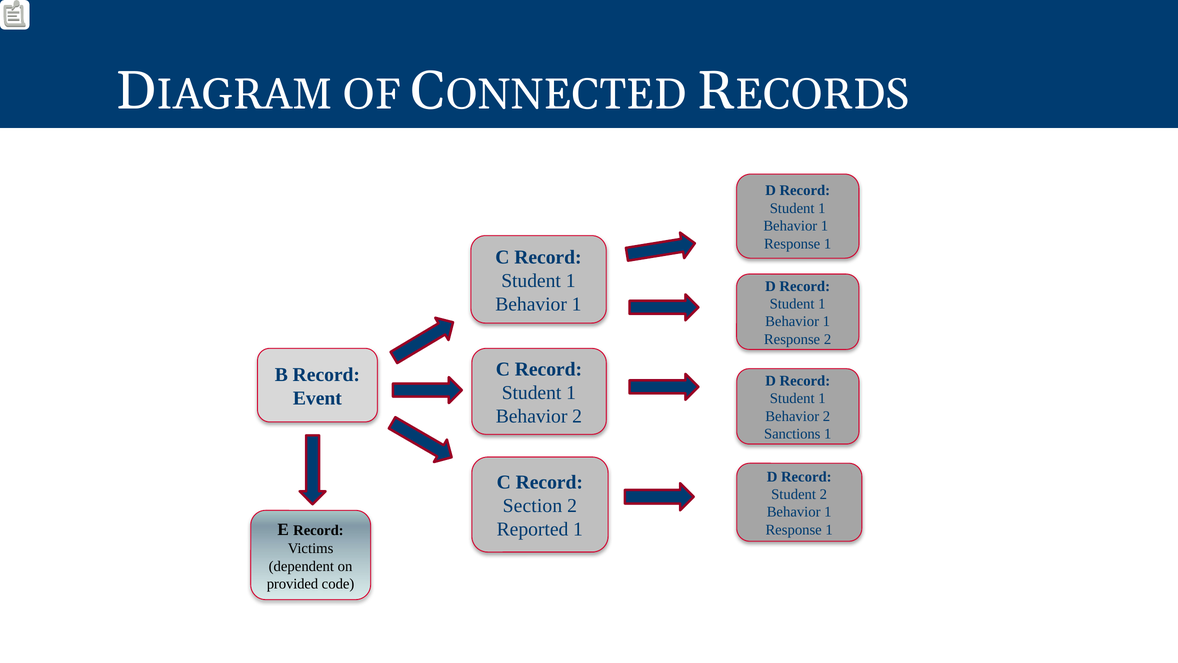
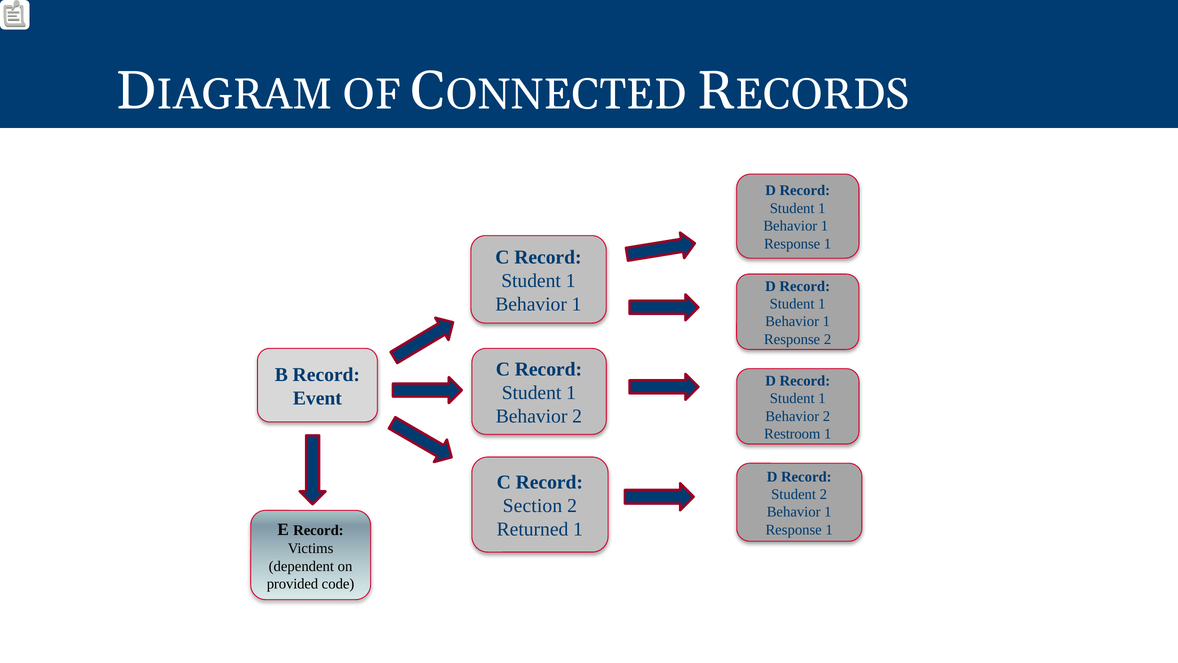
Sanctions: Sanctions -> Restroom (792, 434)
Reported: Reported -> Returned (533, 529)
